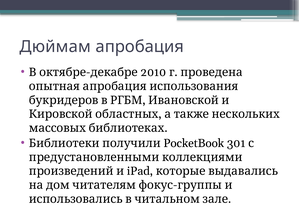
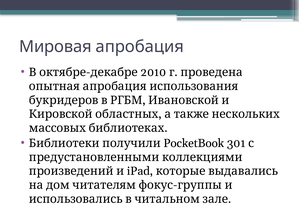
Дюймам: Дюймам -> Мировая (55, 47)
